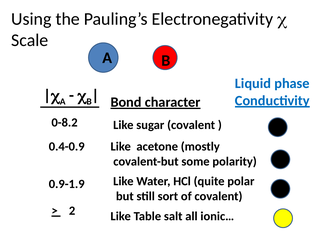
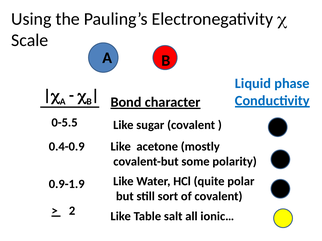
0-8.2: 0-8.2 -> 0-5.5 (65, 123)
